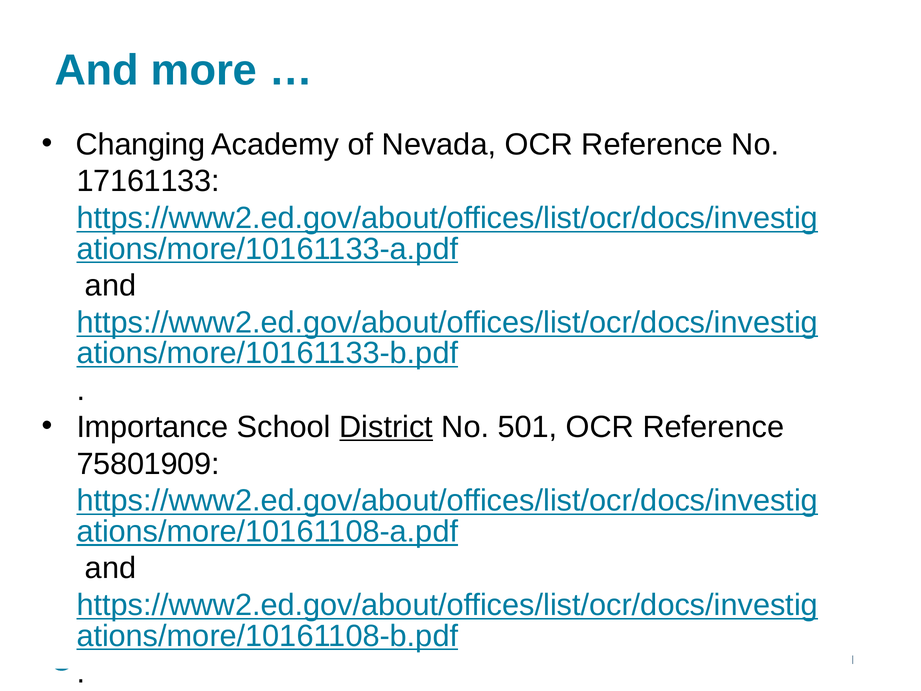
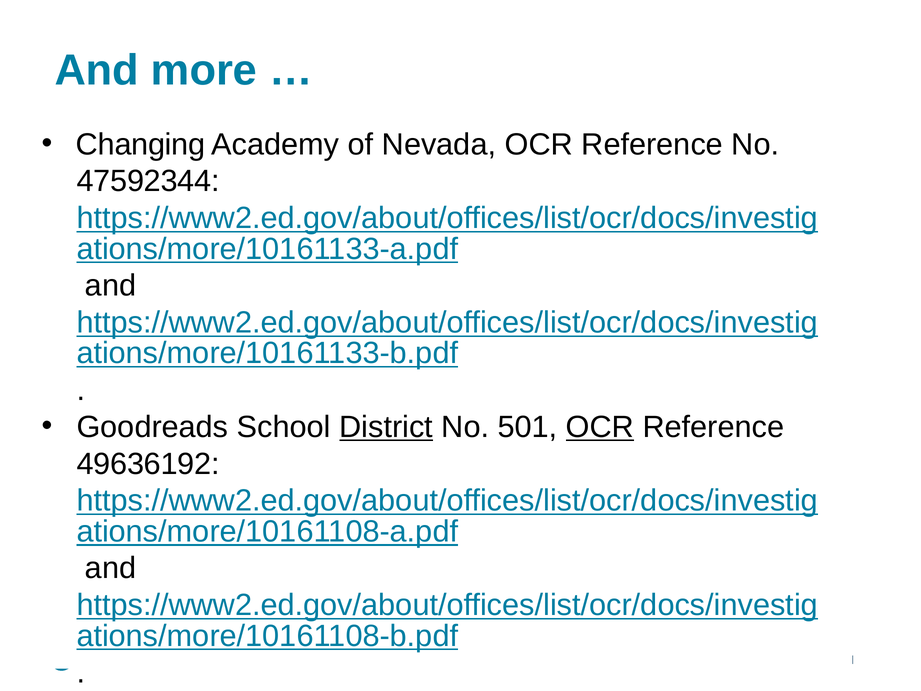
17161133: 17161133 -> 47592344 (148, 181)
Importance: Importance -> Goodreads (152, 427)
OCR underline: none -> present (600, 427)
75801909: 75801909 -> 49636192 (148, 464)
